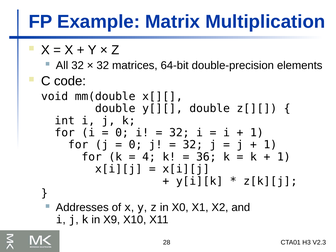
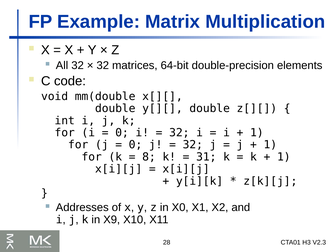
4: 4 -> 8 (149, 157)
36: 36 -> 31 (206, 157)
